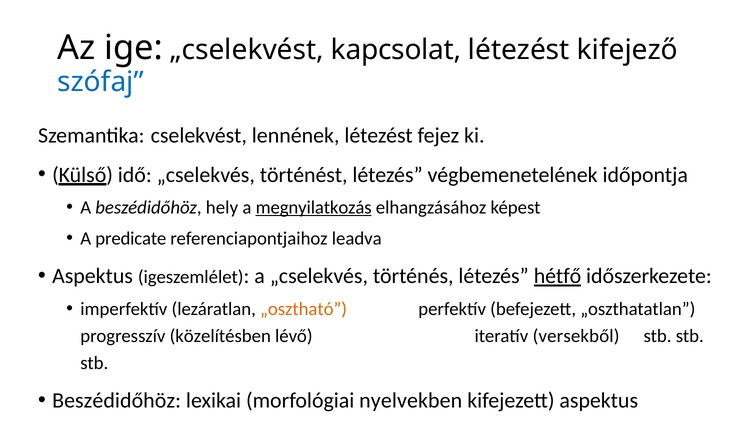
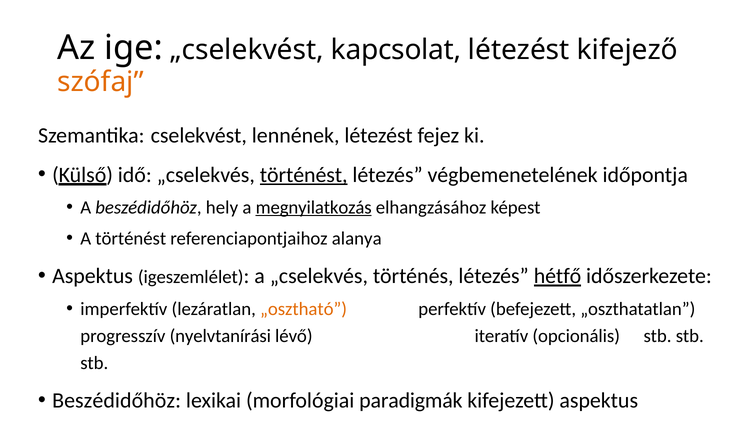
szófaj colour: blue -> orange (101, 82)
történést underline: none -> present (304, 175)
A predicate: predicate -> történést (131, 238)
leadva: leadva -> alanya (357, 238)
közelítésben: közelítésben -> nyelvtanírási (220, 335)
versekből: versekből -> opcionális (576, 335)
nyelvekben: nyelvekben -> paradigmák (411, 400)
